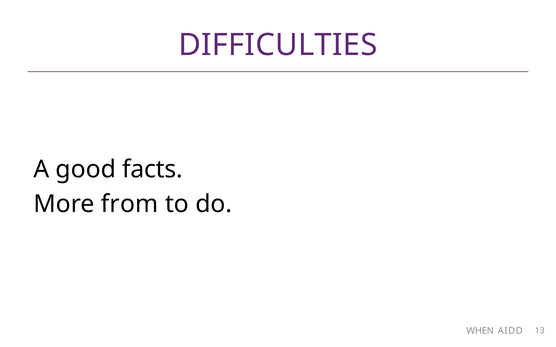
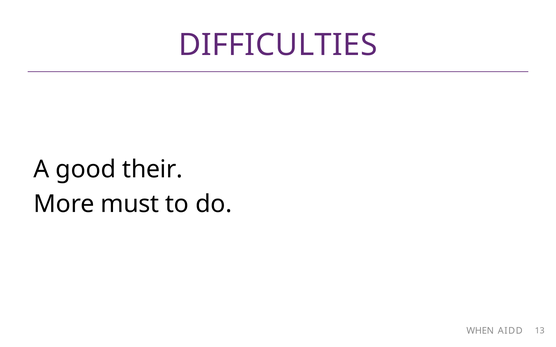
facts: facts -> their (153, 170)
from: from -> must (130, 204)
